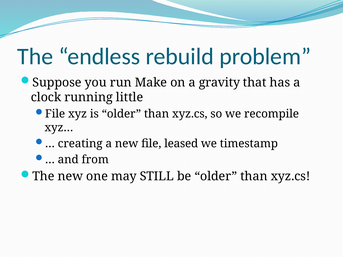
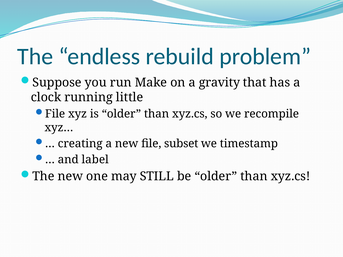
leased: leased -> subset (181, 144)
from: from -> label (95, 160)
